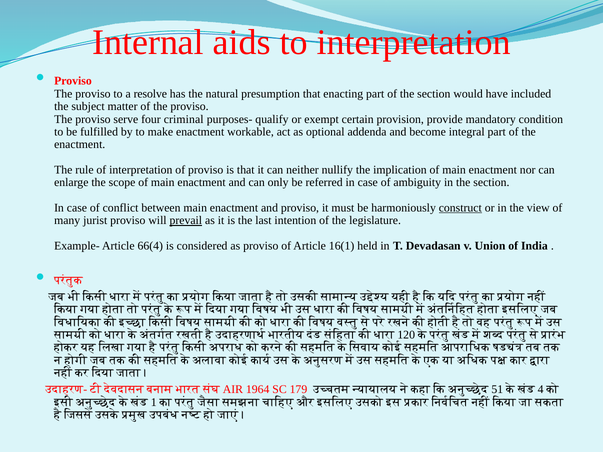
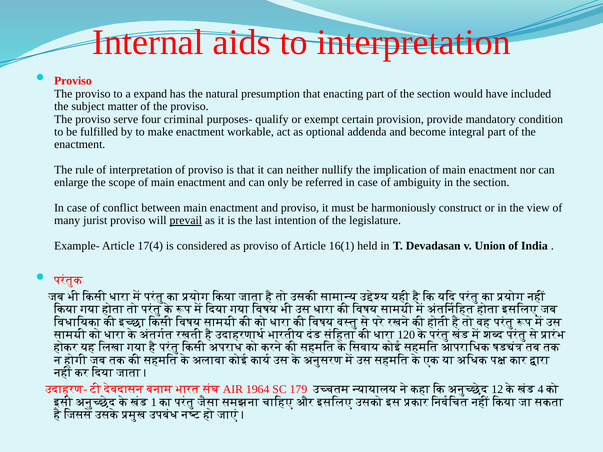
resolve: resolve -> expand (150, 94)
construct underline: present -> none (460, 208)
66(4: 66(4 -> 17(4 (150, 246)
51: 51 -> 12 (497, 390)
